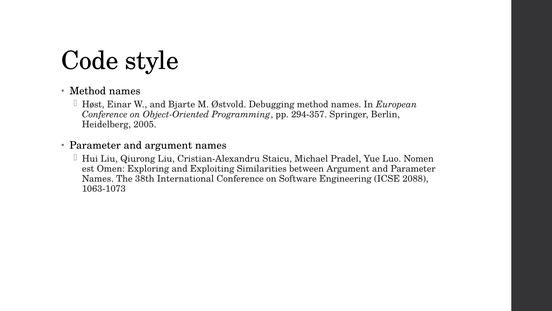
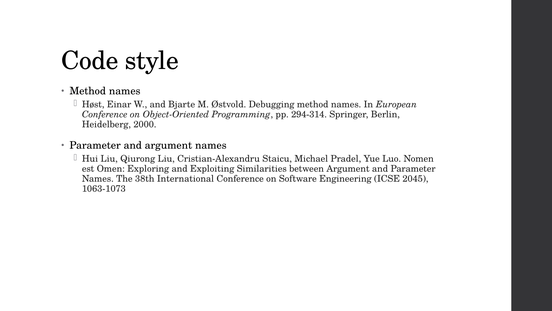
294-357: 294-357 -> 294-314 (309, 114)
2005: 2005 -> 2000 (145, 124)
2088: 2088 -> 2045 (415, 179)
